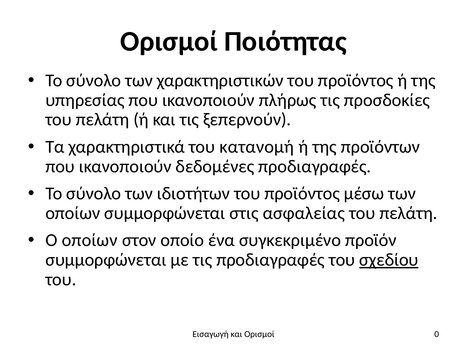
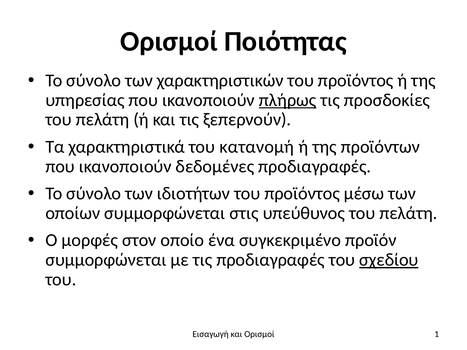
πλήρως underline: none -> present (288, 100)
ασφαλείας: ασφαλείας -> υπεύθυνος (304, 213)
Ο οποίων: οποίων -> μορφές (90, 240)
0: 0 -> 1 (437, 334)
